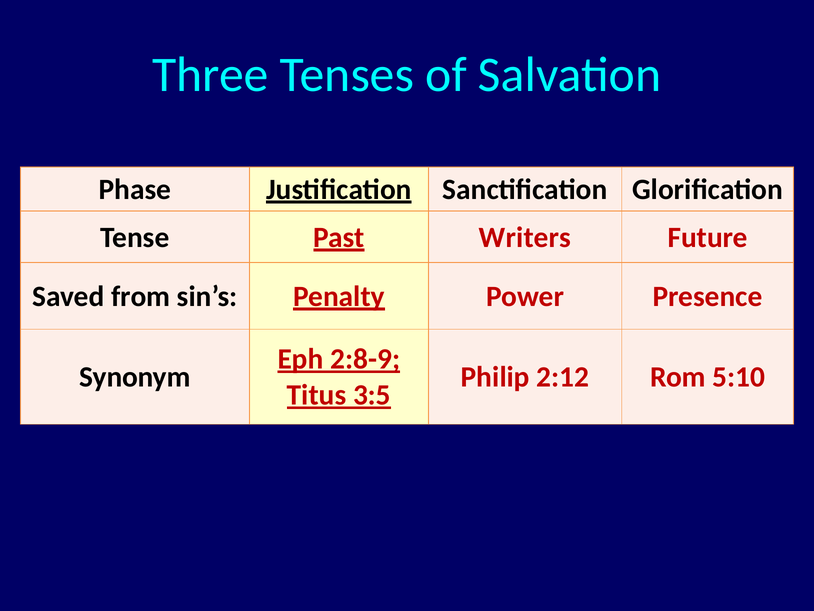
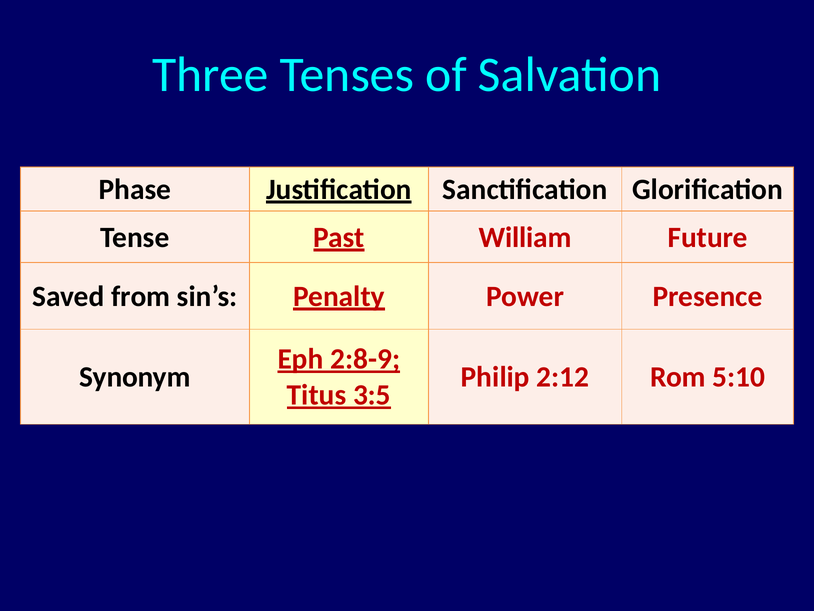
Writers: Writers -> William (525, 237)
